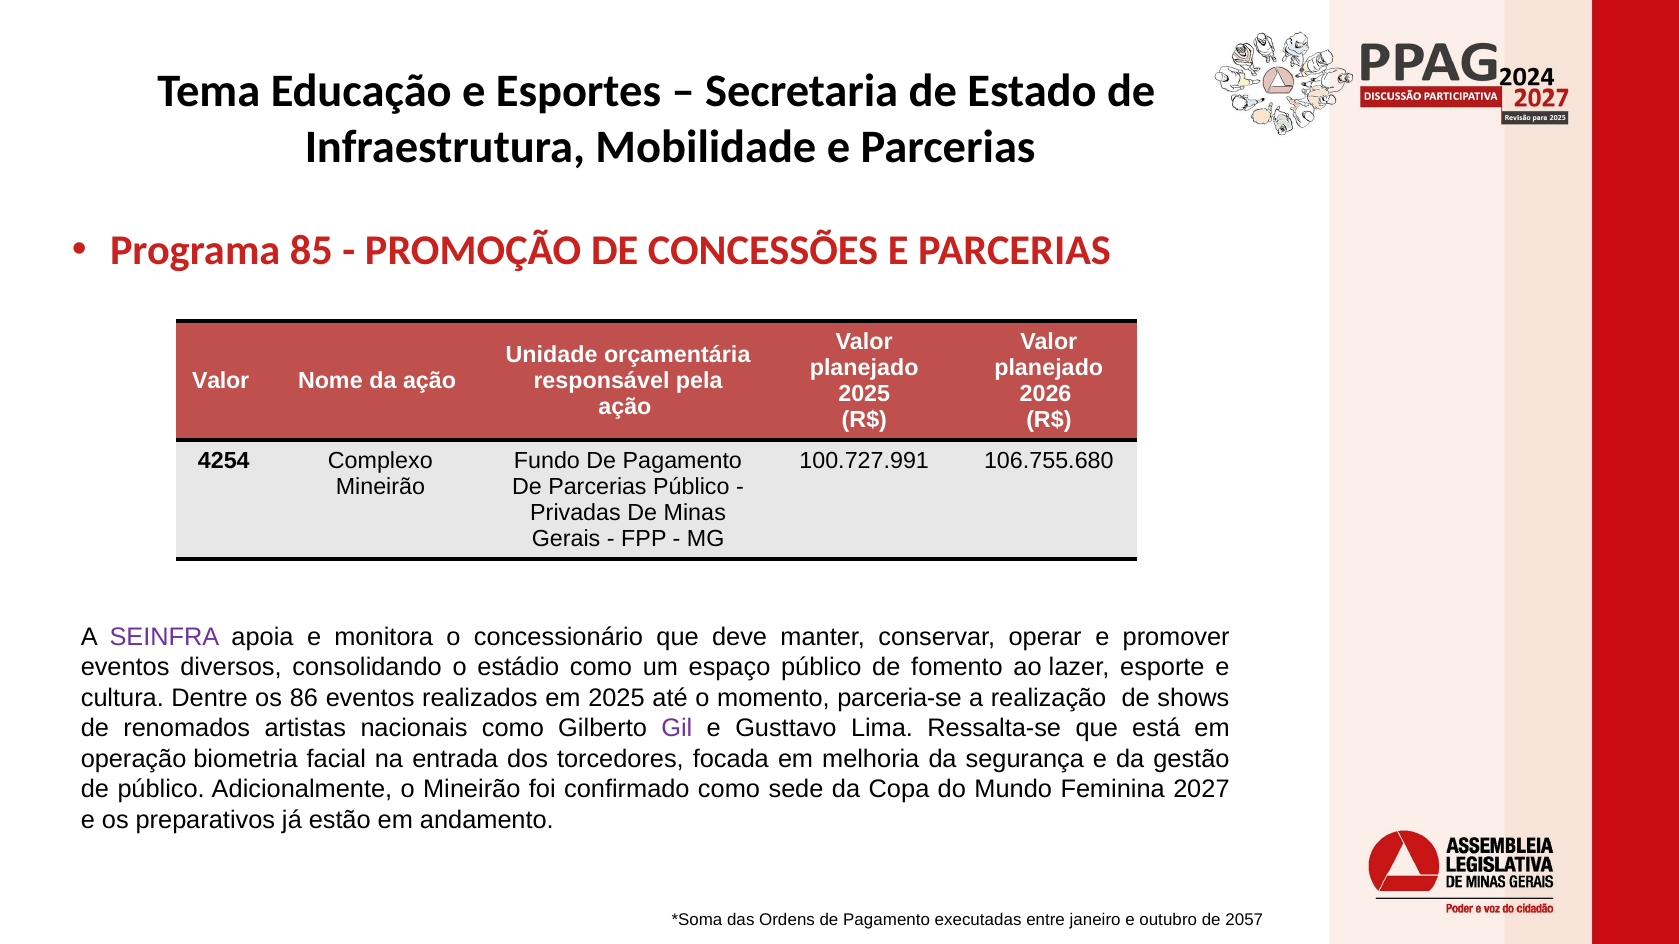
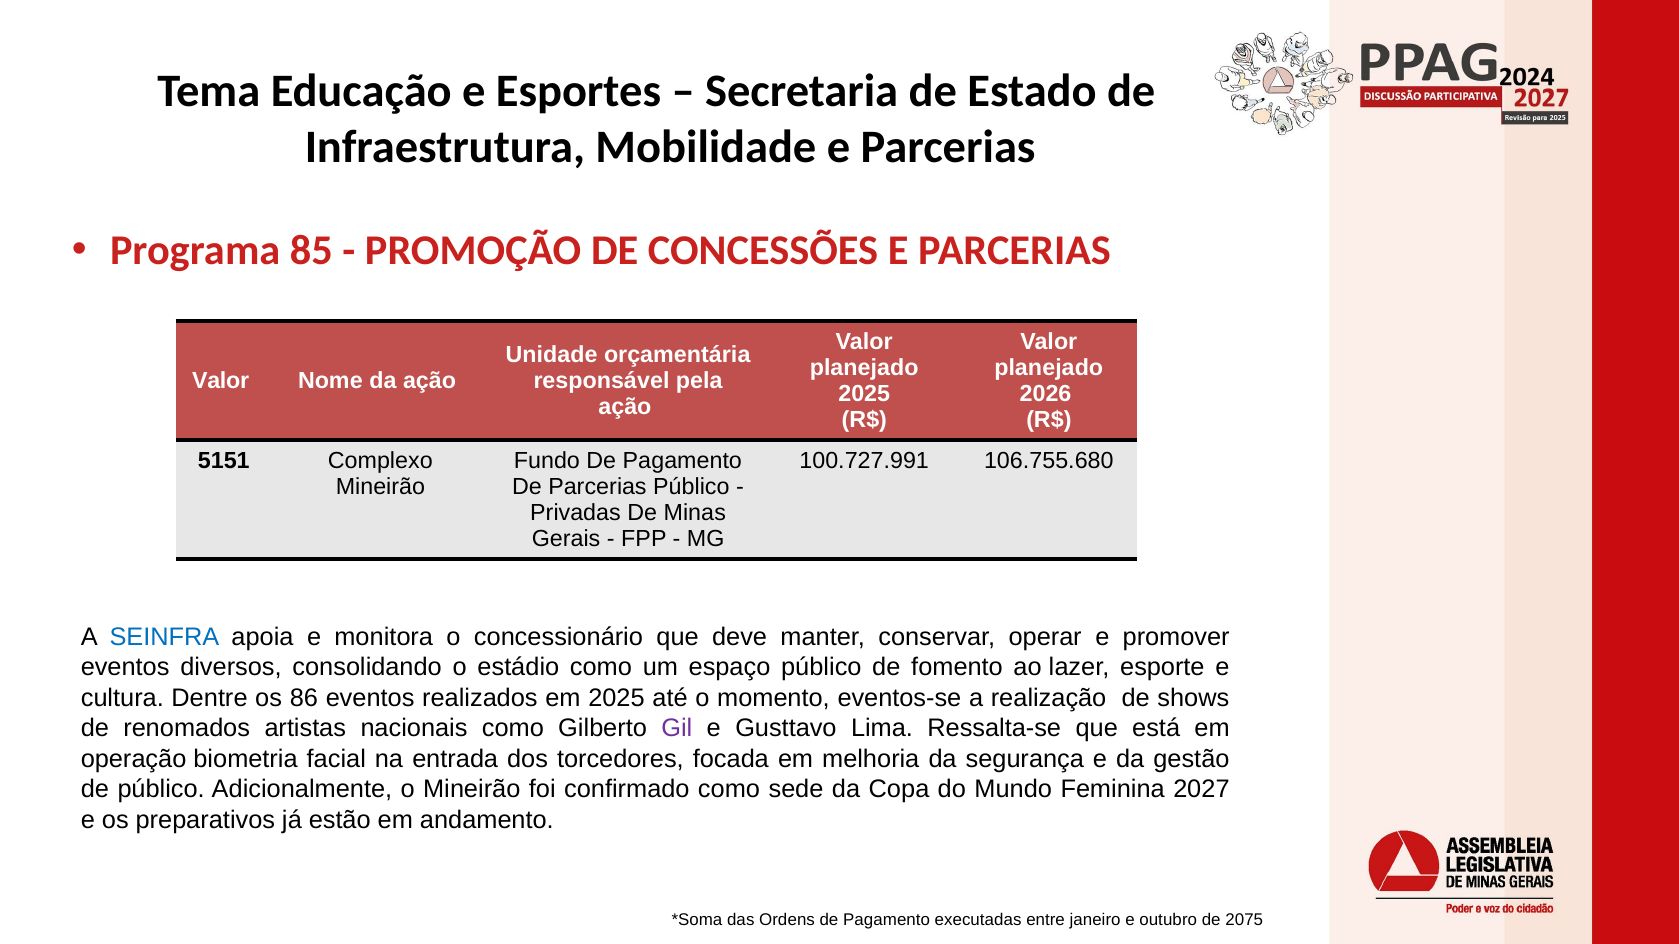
4254: 4254 -> 5151 (224, 461)
SEINFRA colour: purple -> blue (164, 637)
parceria-se: parceria-se -> eventos-se (899, 698)
2057: 2057 -> 2075 (1244, 920)
